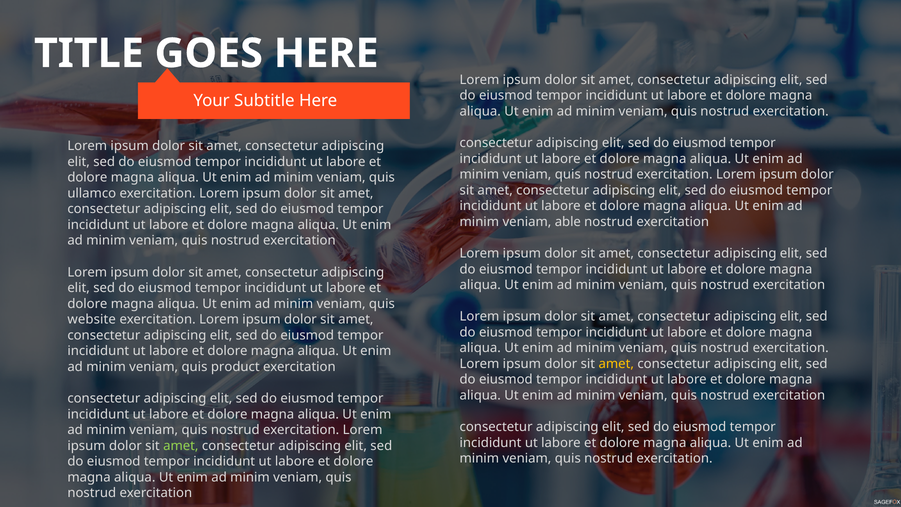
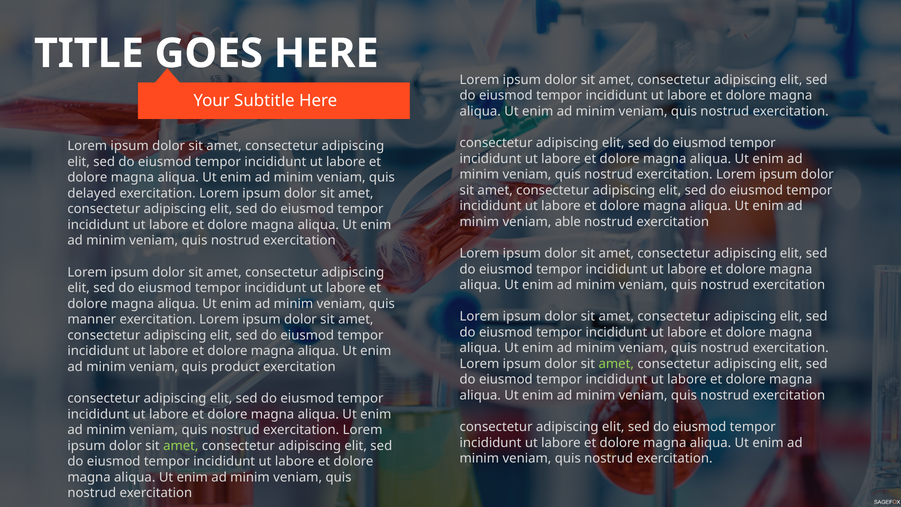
ullamco: ullamco -> delayed (92, 193)
website: website -> manner (92, 319)
amet colour: yellow -> light green (616, 364)
